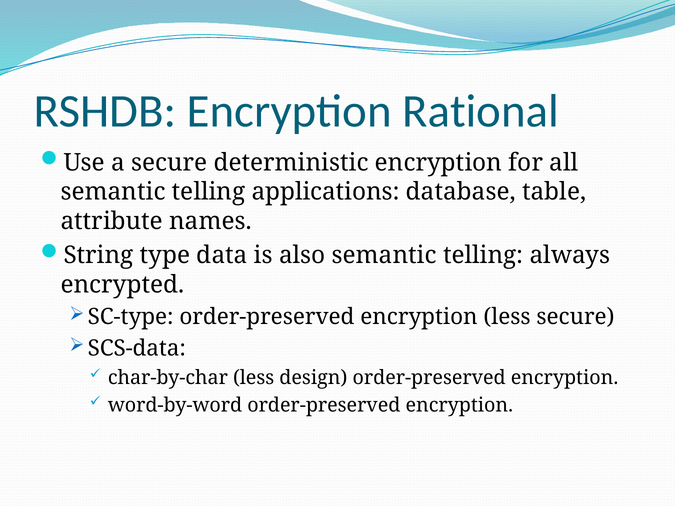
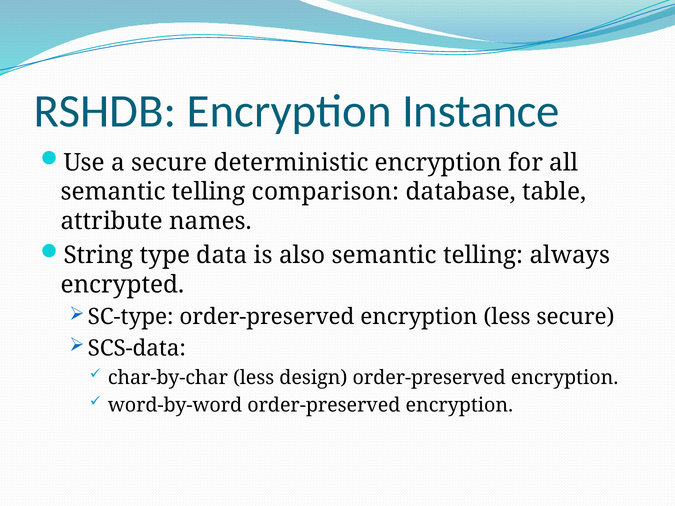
Rational: Rational -> Instance (481, 111)
applications: applications -> comparison (325, 192)
